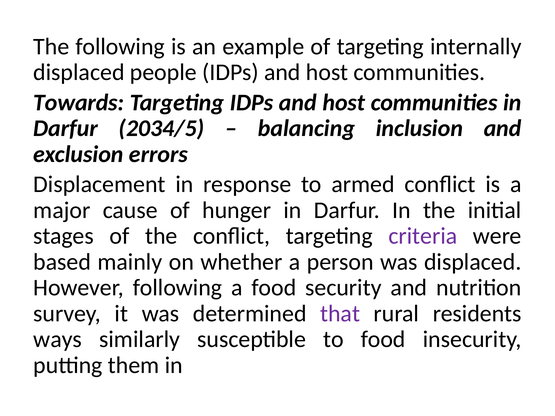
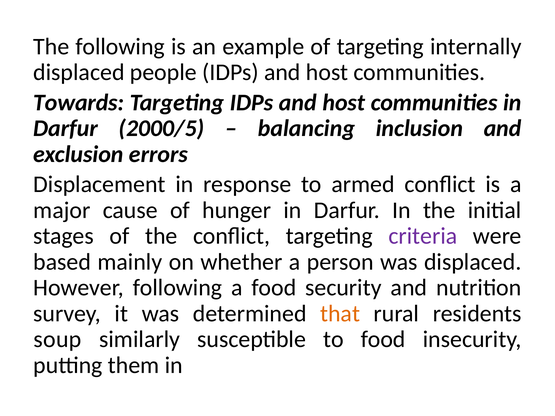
2034/5: 2034/5 -> 2000/5 (161, 128)
that colour: purple -> orange (340, 314)
ways: ways -> soup (57, 340)
